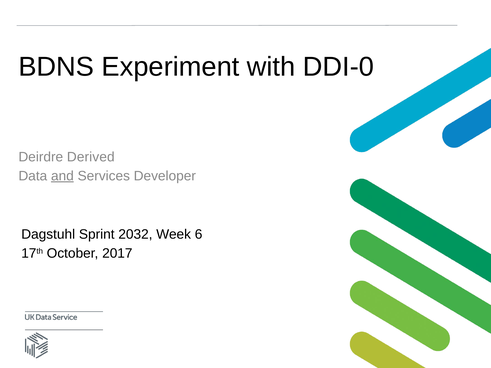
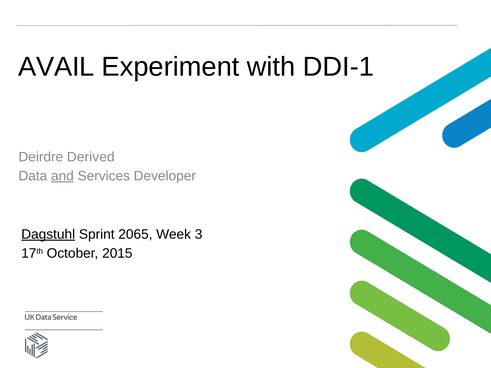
BDNS: BDNS -> AVAIL (56, 67)
DDI-0: DDI-0 -> DDI-1 (338, 67)
Dagstuhl underline: none -> present (48, 234)
2032: 2032 -> 2065 (135, 234)
6: 6 -> 3 (199, 234)
2017: 2017 -> 2015 (117, 254)
